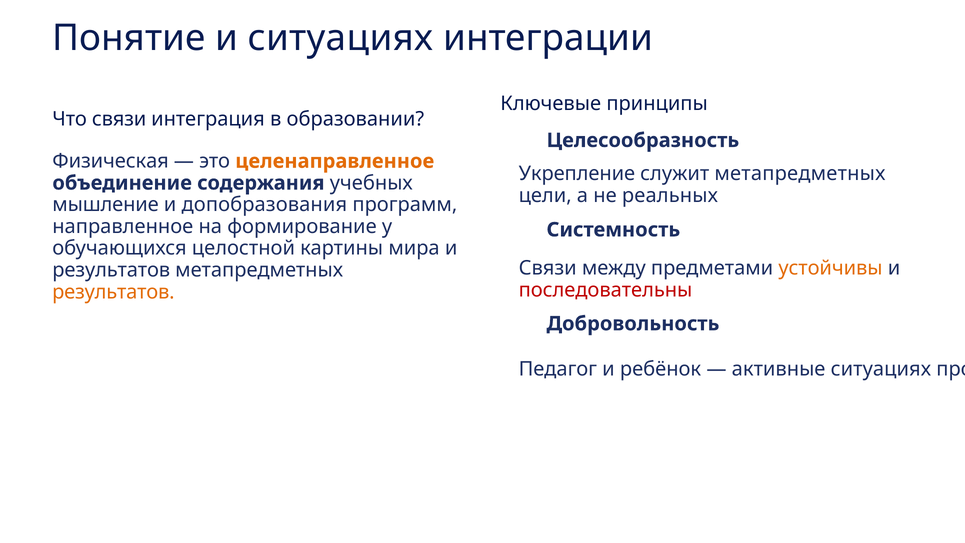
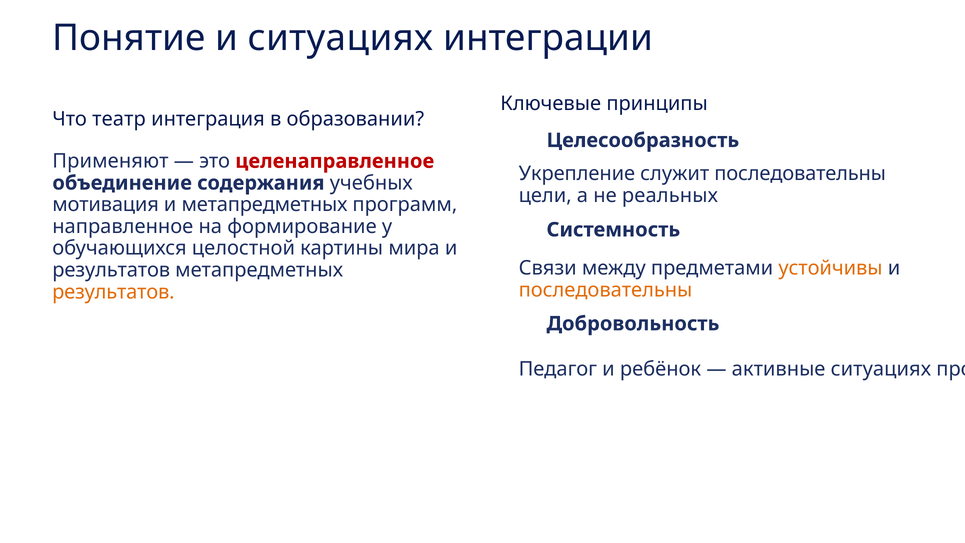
Что связи: связи -> театр (119, 119)
Физическая: Физическая -> Применяют (110, 161)
целенаправленное colour: orange -> red (335, 161)
служит метапредметных: метапредметных -> последовательны (800, 174)
мышление: мышление -> мотивация (106, 205)
и допобразования: допобразования -> метапредметных (264, 205)
последовательны colour: red -> orange (606, 290)
